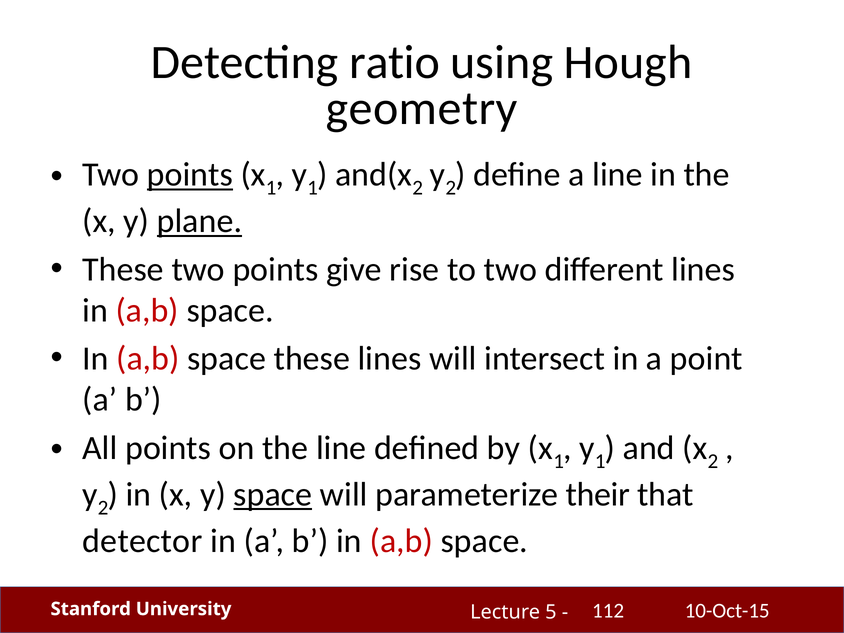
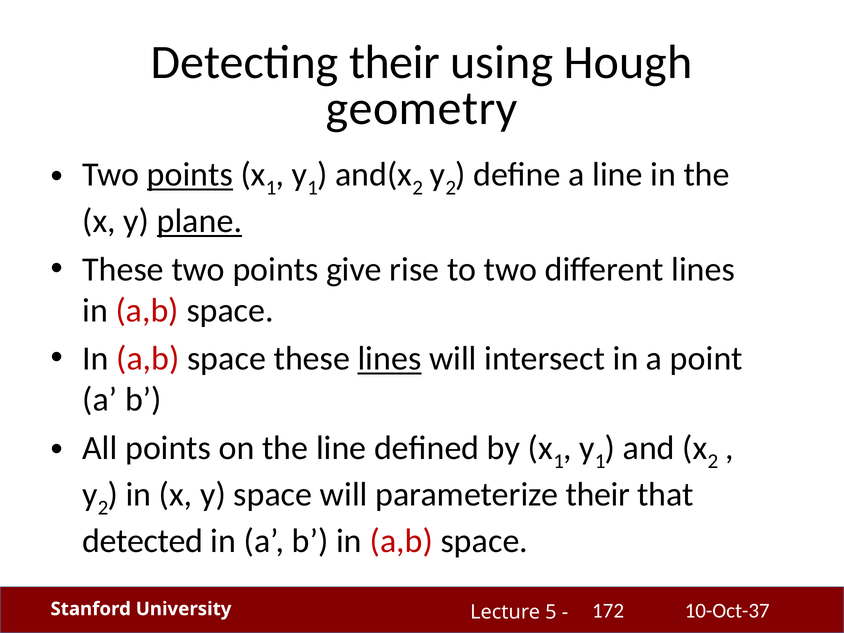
Detecting ratio: ratio -> their (395, 62)
lines underline: none -> present (390, 359)
space underline: present -> none (273, 494)
detector: detector -> detected (143, 541)
10-Oct-15: 10-Oct-15 -> 10-Oct-37 (727, 611)
112: 112 -> 172 (608, 611)
